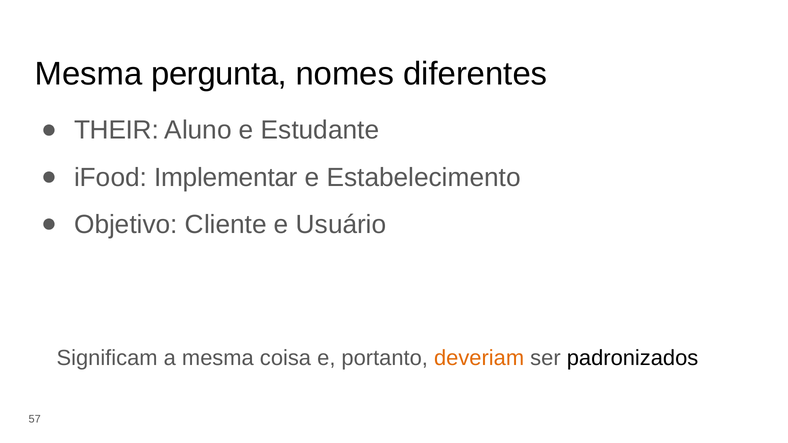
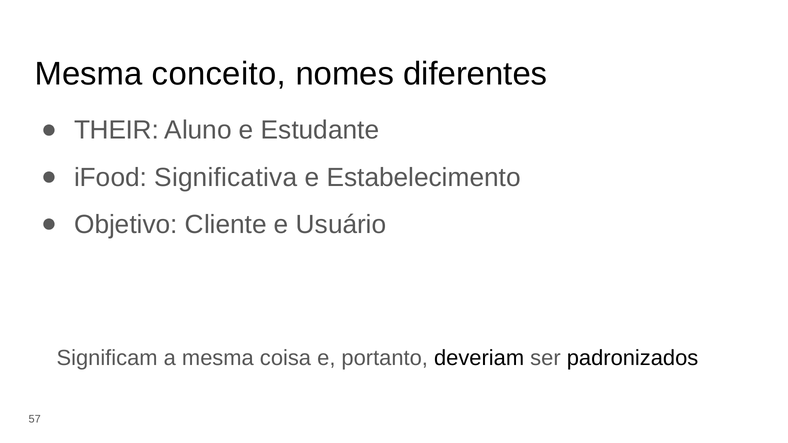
pergunta: pergunta -> conceito (219, 74)
Implementar: Implementar -> Significativa (226, 178)
deveriam colour: orange -> black (479, 358)
